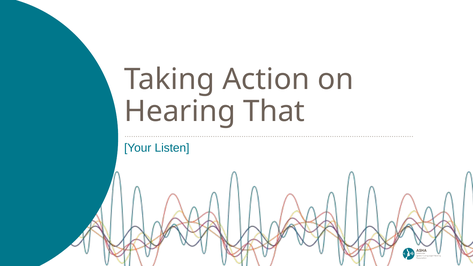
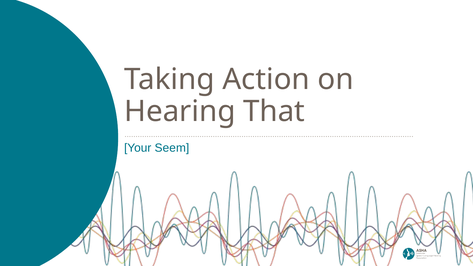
Listen: Listen -> Seem (172, 148)
